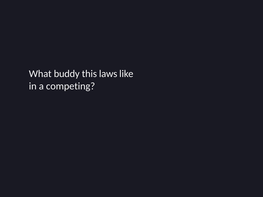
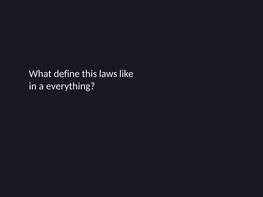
buddy: buddy -> define (67, 74)
competing: competing -> everything (71, 86)
